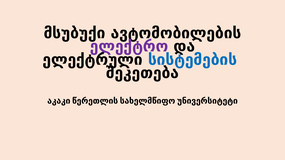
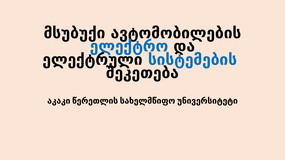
ელექტრო colour: purple -> blue (129, 47)
